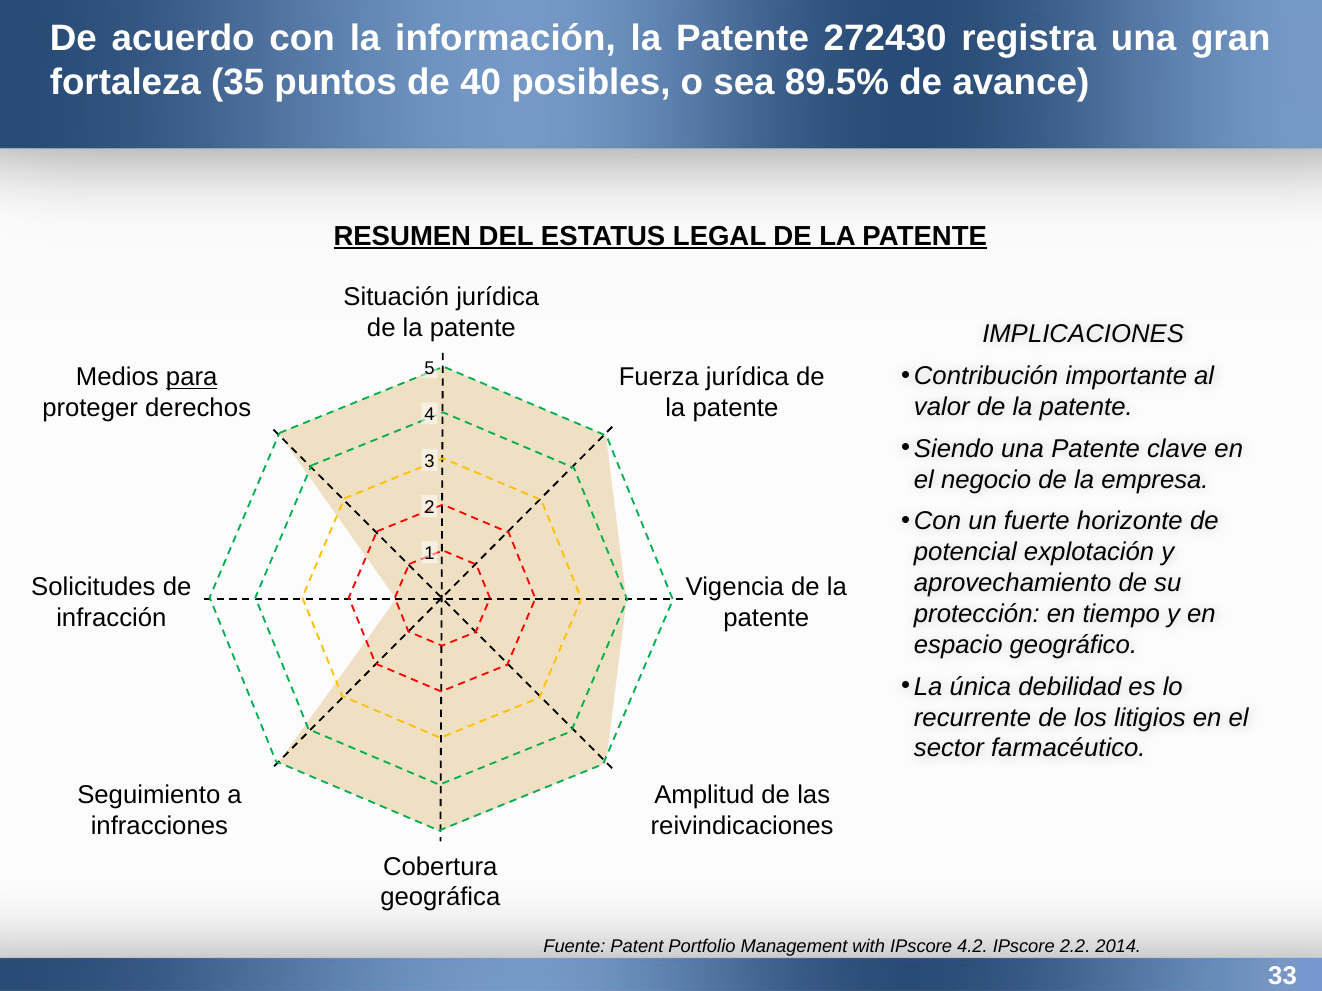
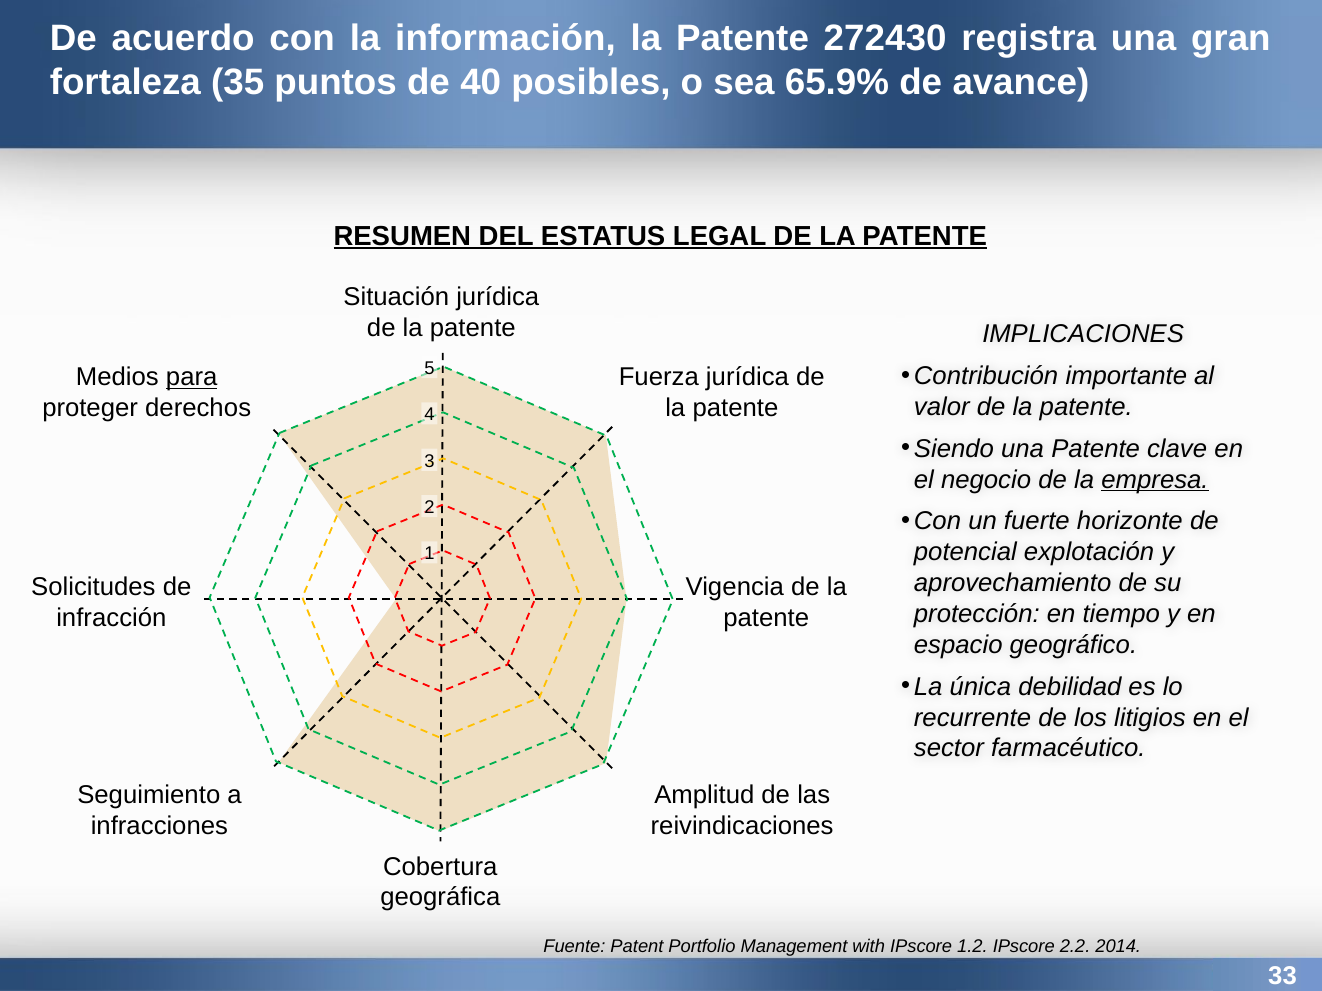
89.5%: 89.5% -> 65.9% (837, 82)
empresa underline: none -> present (1155, 480)
4.2: 4.2 -> 1.2 (972, 947)
